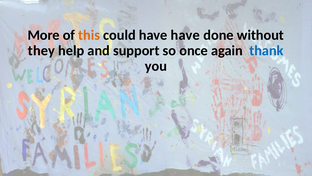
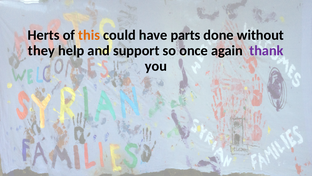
More: More -> Herts (44, 35)
have have: have -> parts (185, 35)
thank colour: blue -> purple (266, 50)
